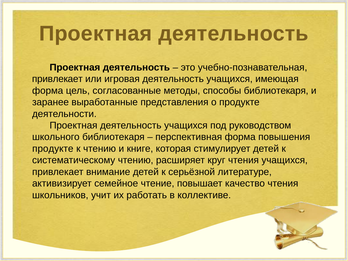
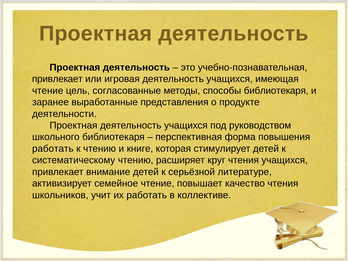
форма: форма -> чтение (48, 91)
продукте: продукте -> работать (53, 149)
